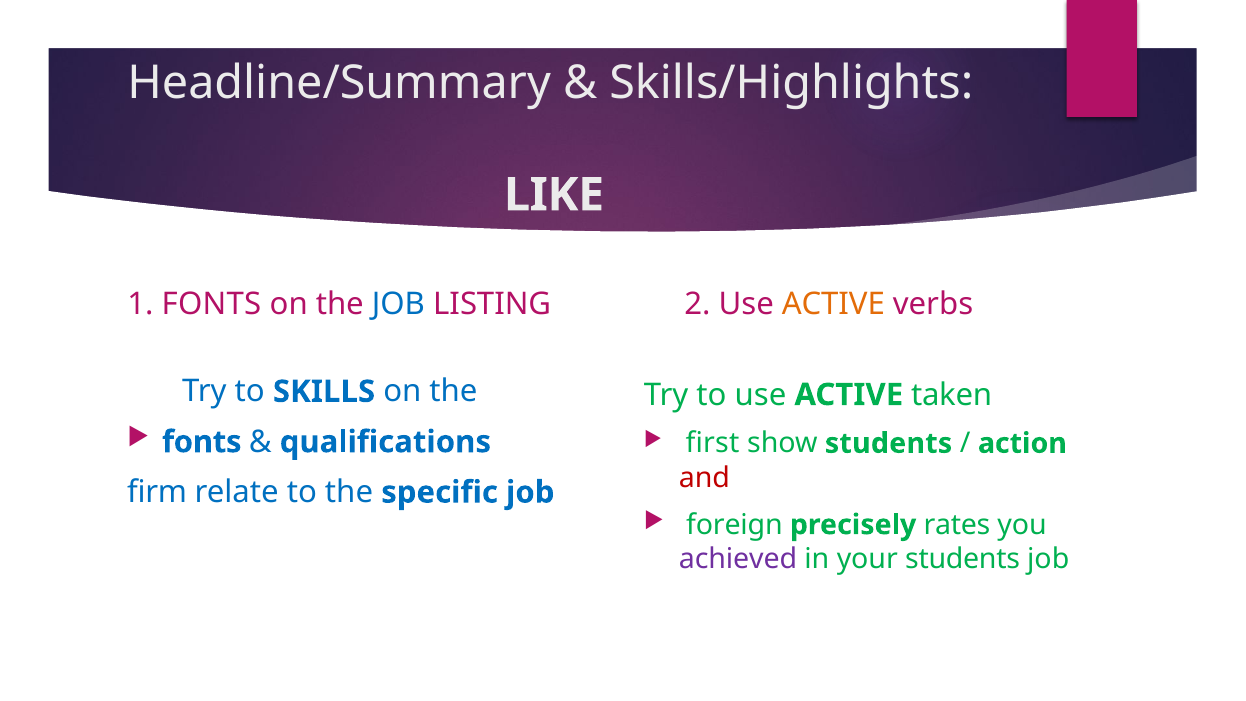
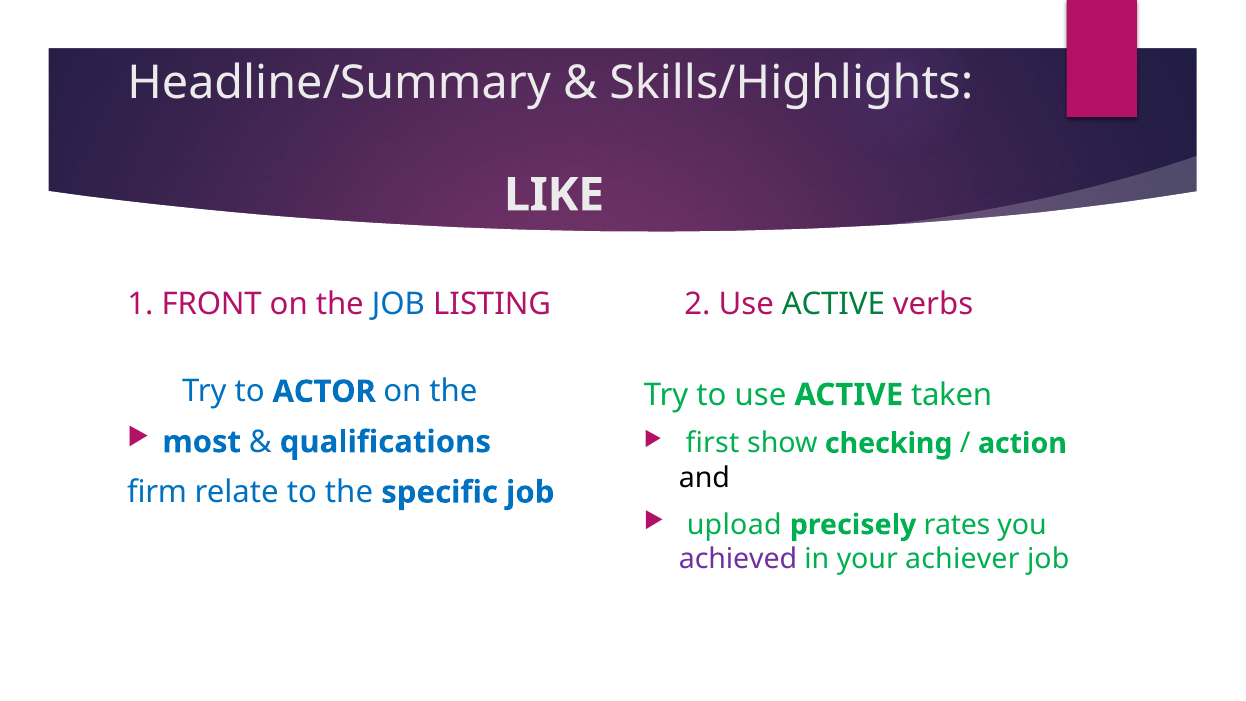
1 FONTS: FONTS -> FRONT (212, 304)
ACTIVE colour: orange -> green (833, 304)
SKILLS: SKILLS -> ACTOR (324, 392)
fonts: fonts -> most (202, 442)
show students: students -> checking (889, 443)
and colour: red -> black (704, 478)
foreign: foreign -> upload (734, 525)
your students: students -> achiever (962, 559)
